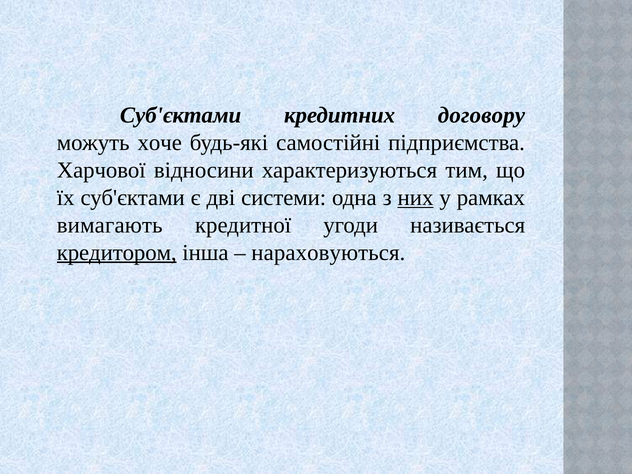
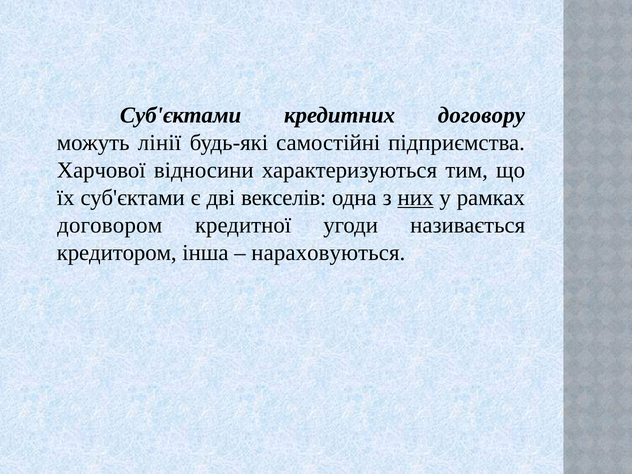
хоче: хоче -> лінії (160, 143)
системи: системи -> векселів (284, 198)
вимагають: вимагають -> договором (110, 225)
кредитором underline: present -> none (117, 253)
